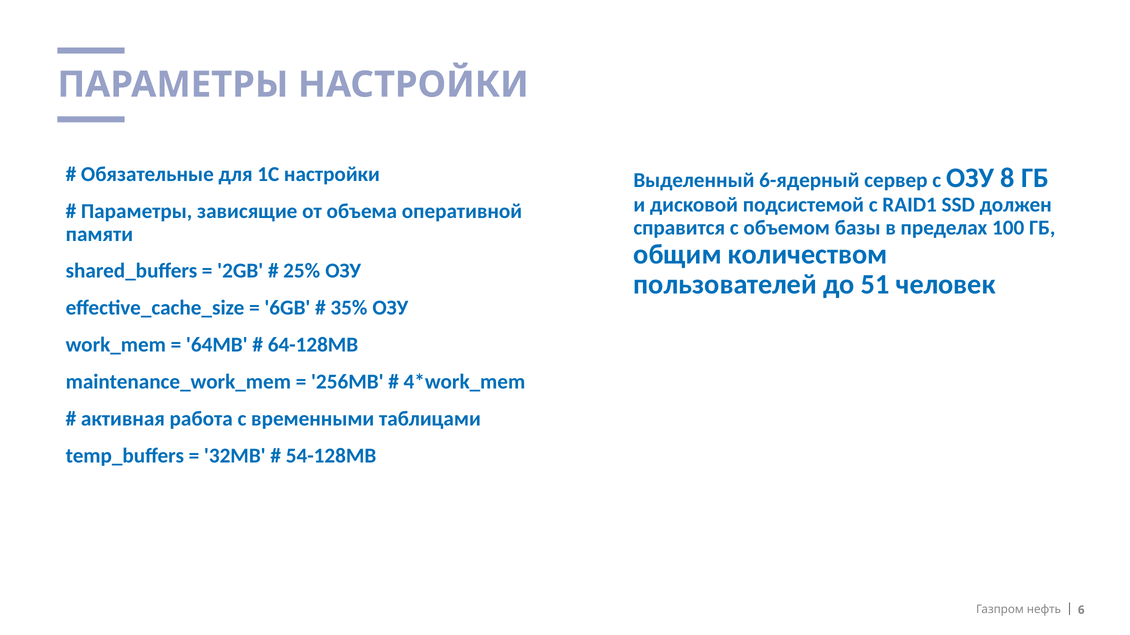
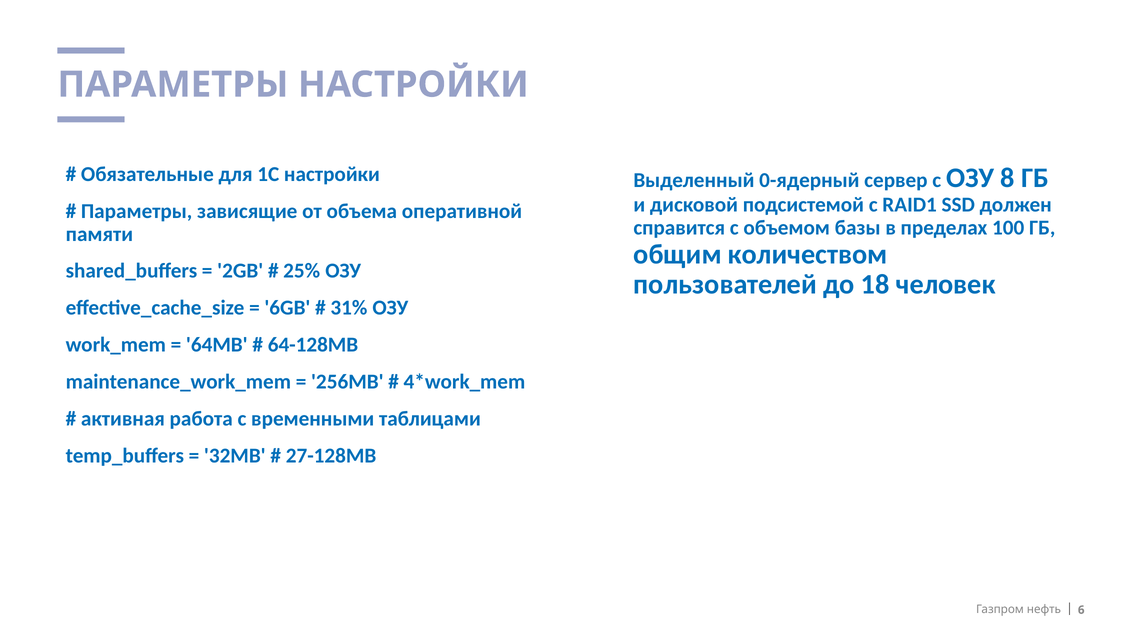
6-ядерный: 6-ядерный -> 0-ядерный (809, 180)
51: 51 -> 18 (875, 285)
35%: 35% -> 31% (349, 308)
54-128MB: 54-128MB -> 27-128MB (331, 456)
